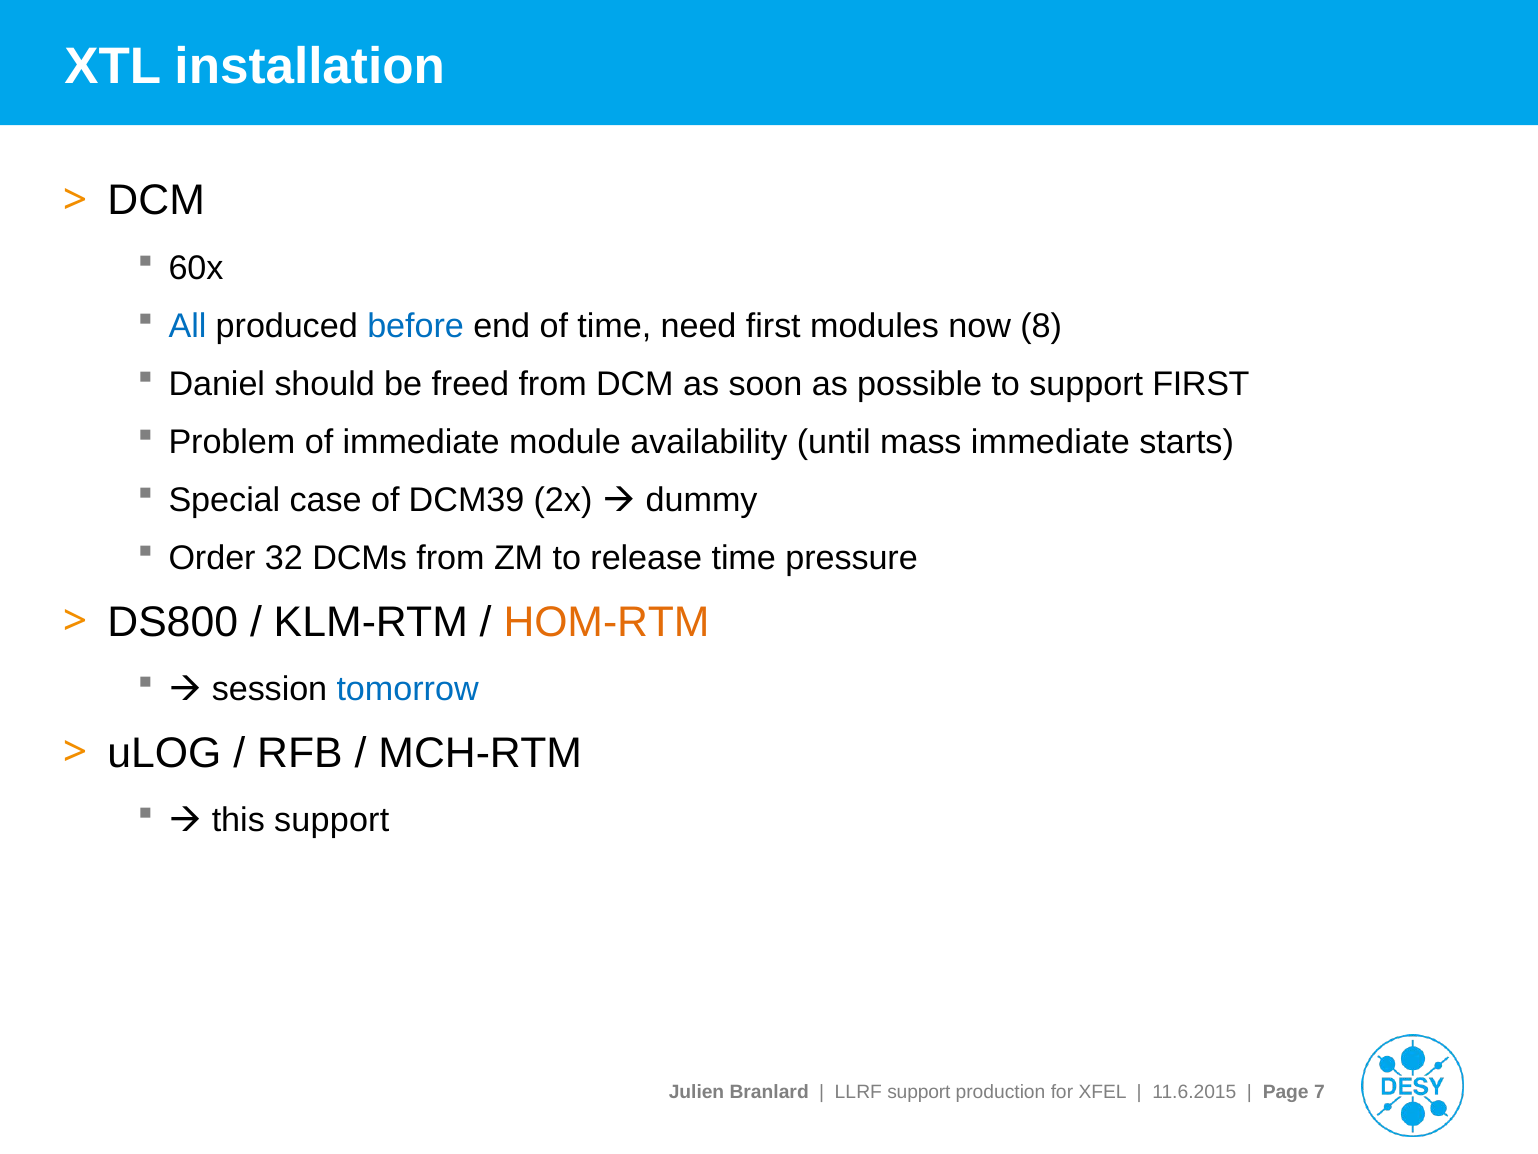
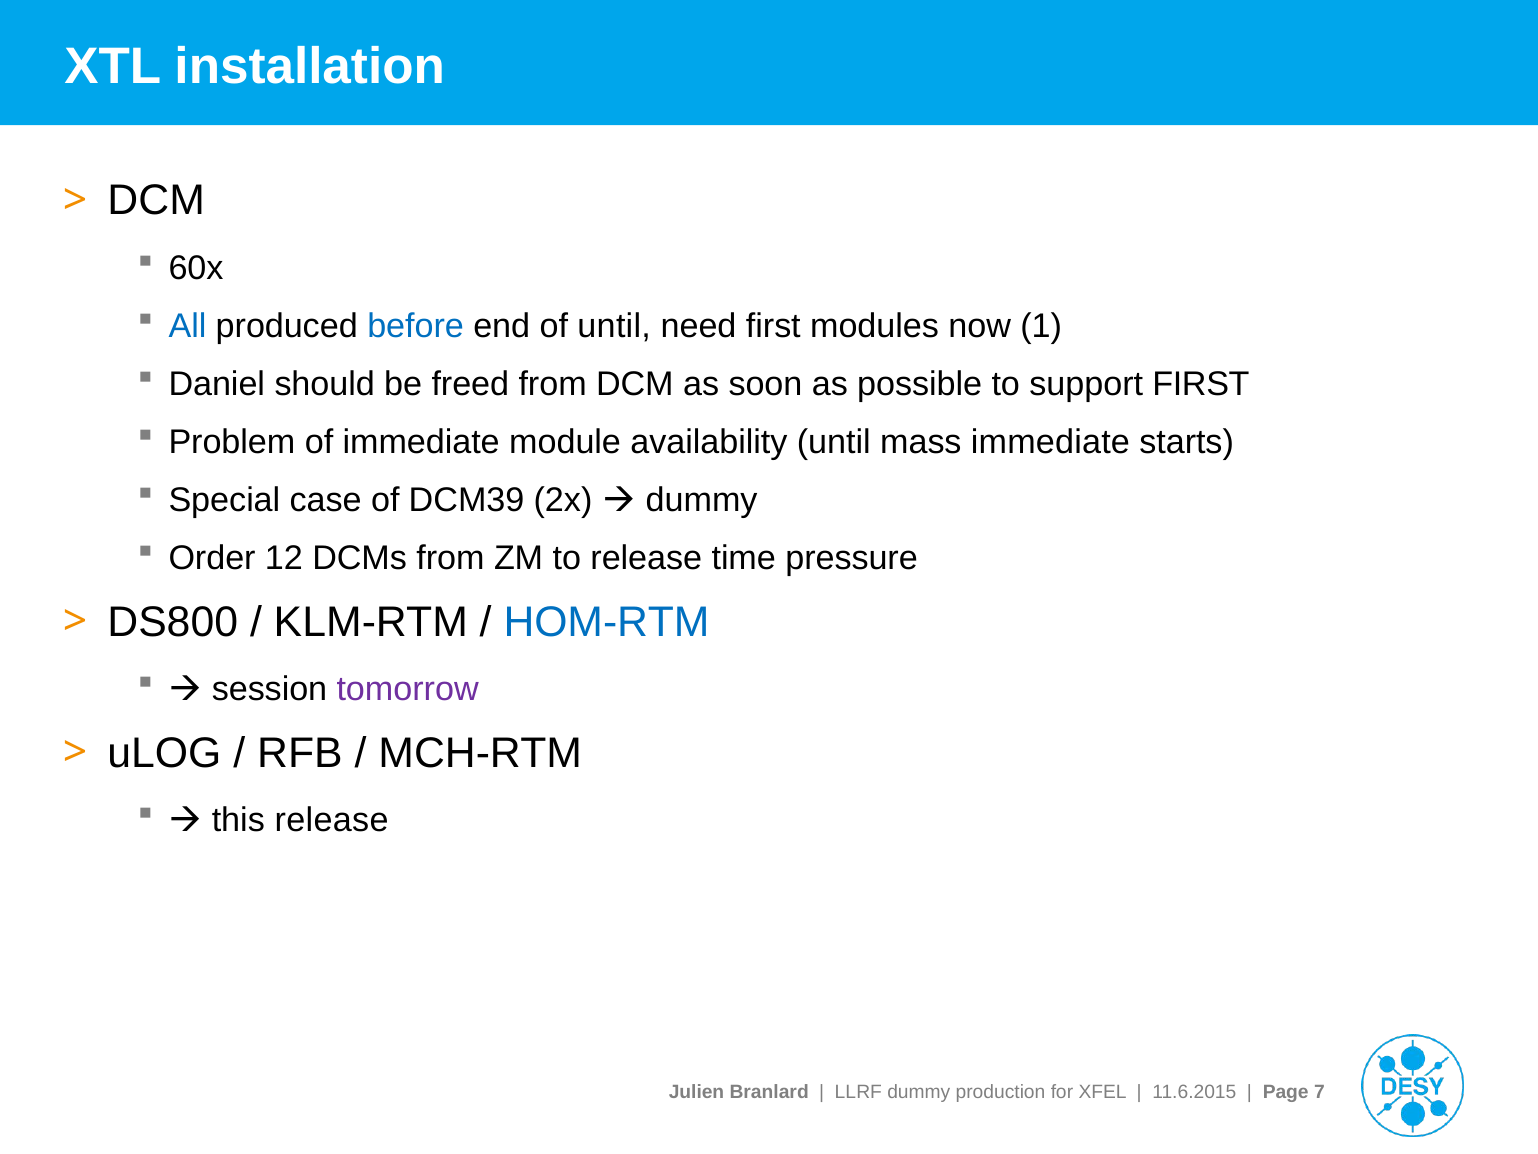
of time: time -> until (614, 326)
8: 8 -> 1 (1041, 326)
32: 32 -> 12 (284, 558)
HOM-RTM colour: orange -> blue (607, 622)
tomorrow colour: blue -> purple (408, 689)
this support: support -> release (332, 819)
support: support -> dummy (919, 1091)
